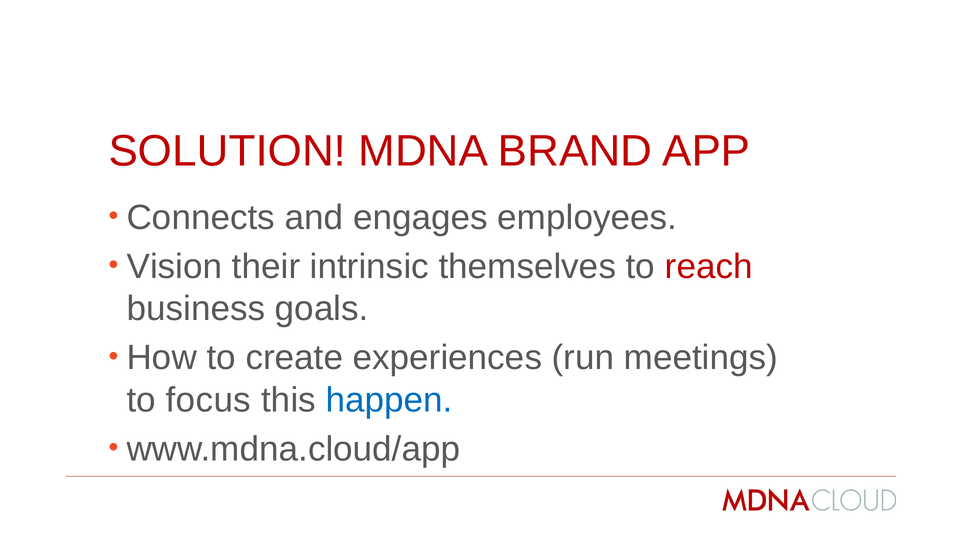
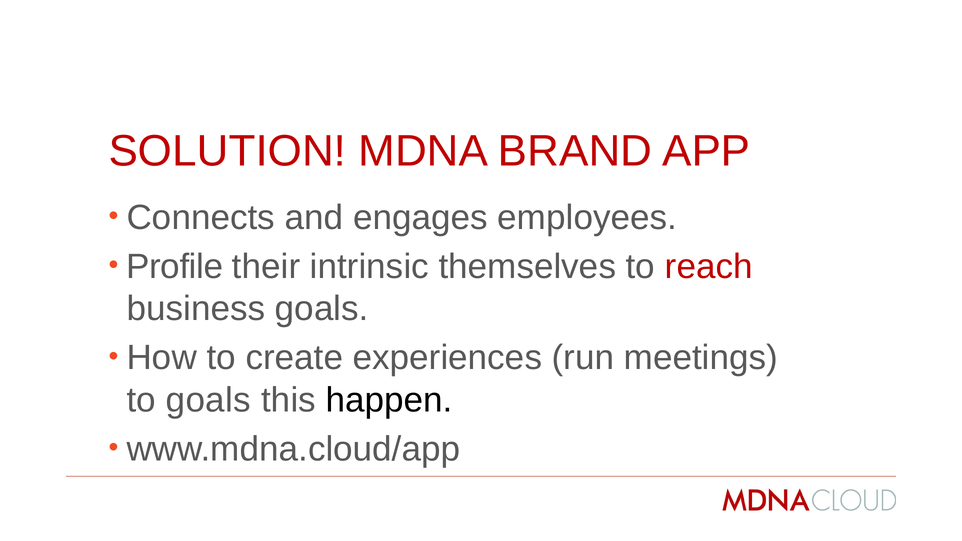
Vision: Vision -> Profile (175, 267)
to focus: focus -> goals (208, 400)
happen colour: blue -> black (389, 400)
